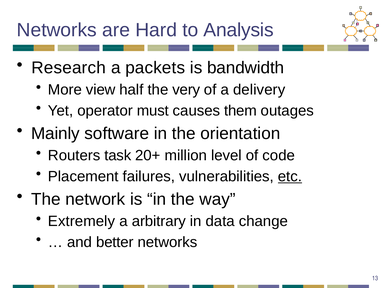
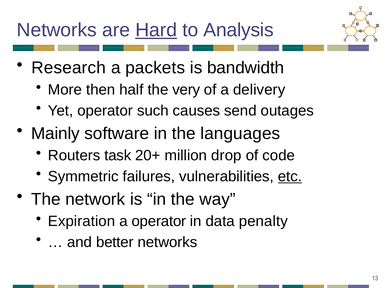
Hard underline: none -> present (156, 30)
view: view -> then (101, 90)
must: must -> such (153, 111)
them: them -> send (240, 111)
orientation: orientation -> languages (240, 134)
level: level -> drop (226, 156)
Placement: Placement -> Symmetric (83, 177)
Extremely: Extremely -> Expiration (82, 222)
a arbitrary: arbitrary -> operator (159, 222)
change: change -> penalty (263, 222)
